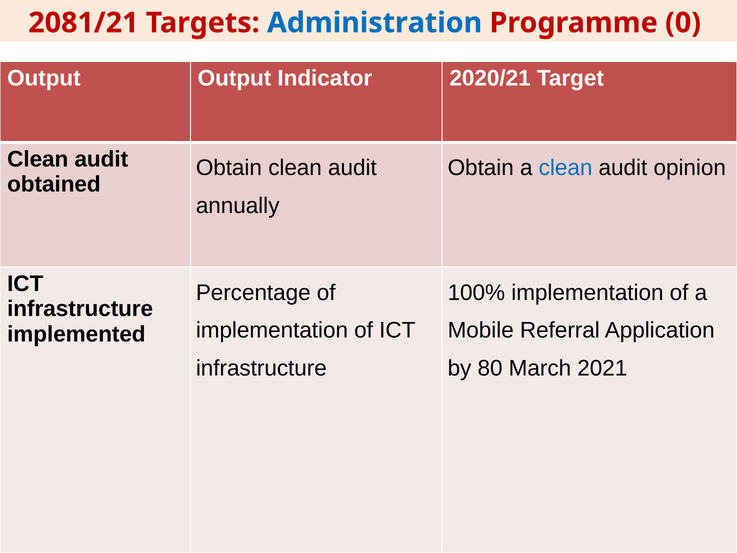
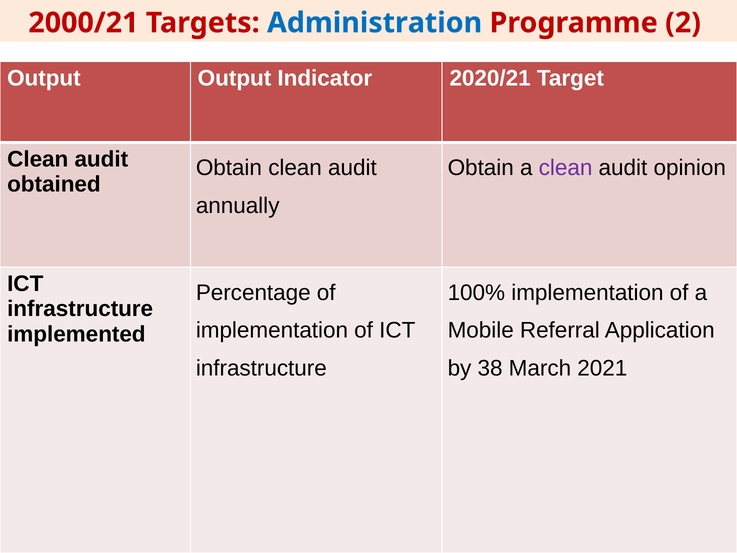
2081/21: 2081/21 -> 2000/21 (83, 23)
0: 0 -> 2 (683, 23)
clean colour: blue -> purple (566, 168)
80: 80 -> 38 (490, 368)
